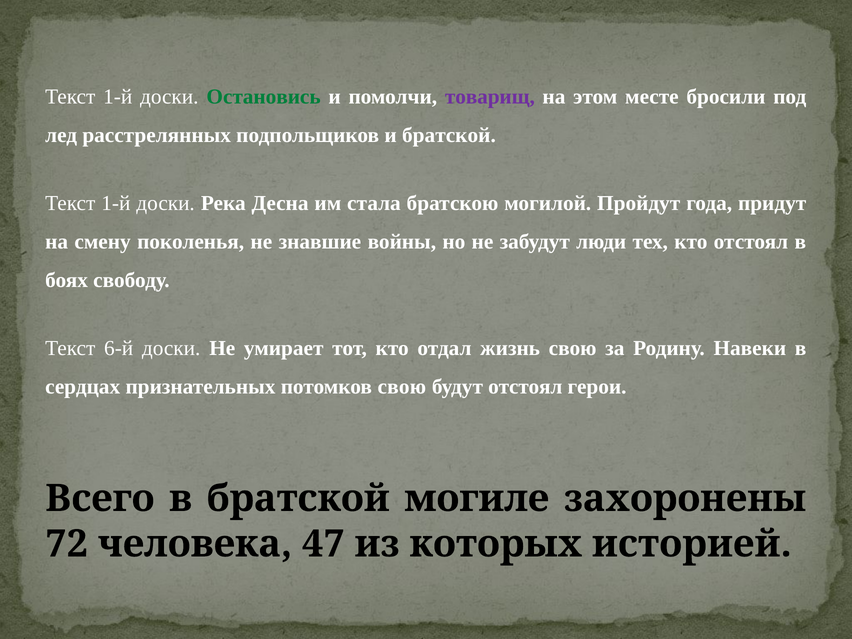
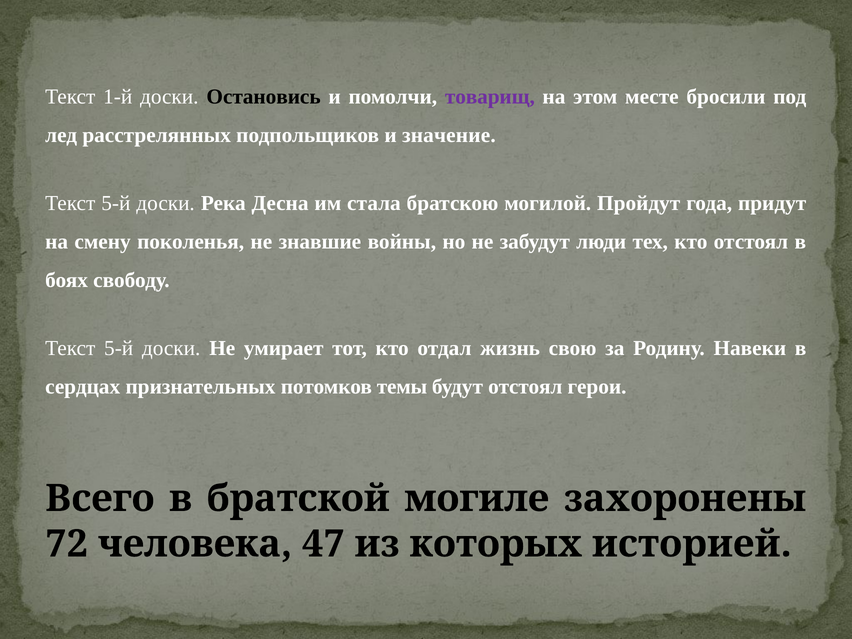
Остановись colour: green -> black (264, 97)
и братской: братской -> значение (449, 135)
1-й: 1-й -> 5-й (116, 203)
6-й: 6-й -> 5-й (119, 348)
потомков свою: свою -> темы (402, 387)
